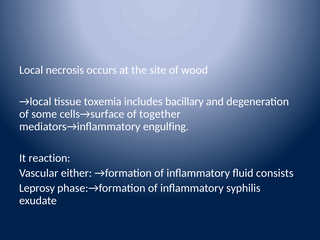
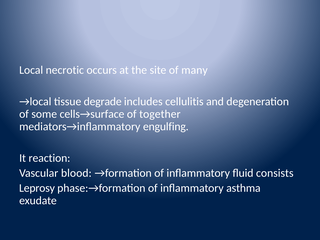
necrosis: necrosis -> necrotic (65, 70)
wood: wood -> many (194, 70)
toxemia: toxemia -> degrade (103, 102)
bacillary: bacillary -> cellulitis (184, 102)
either: either -> blood (76, 173)
syphilis: syphilis -> asthma (243, 188)
